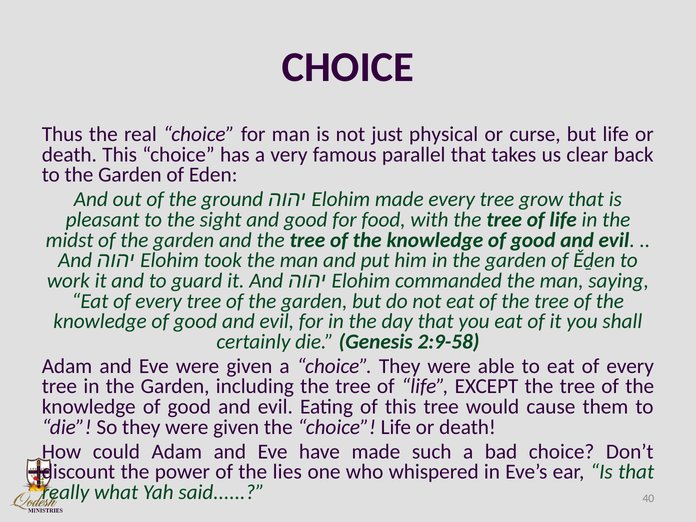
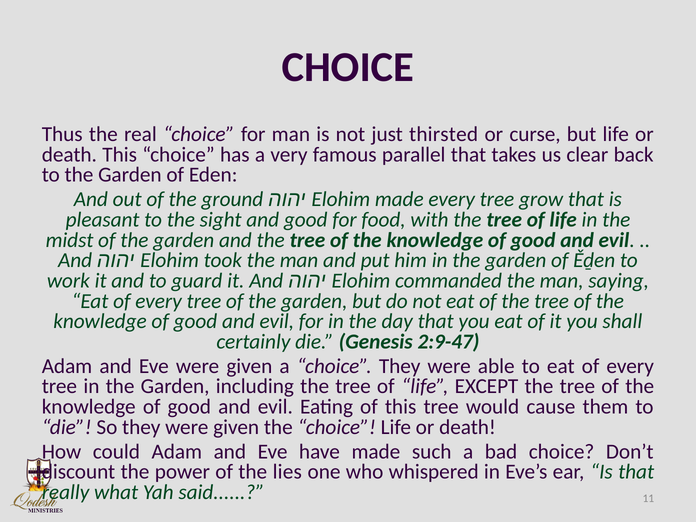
physical: physical -> thirsted (444, 134)
2:9-58: 2:9-58 -> 2:9-47 (448, 342)
40: 40 -> 11 (648, 498)
